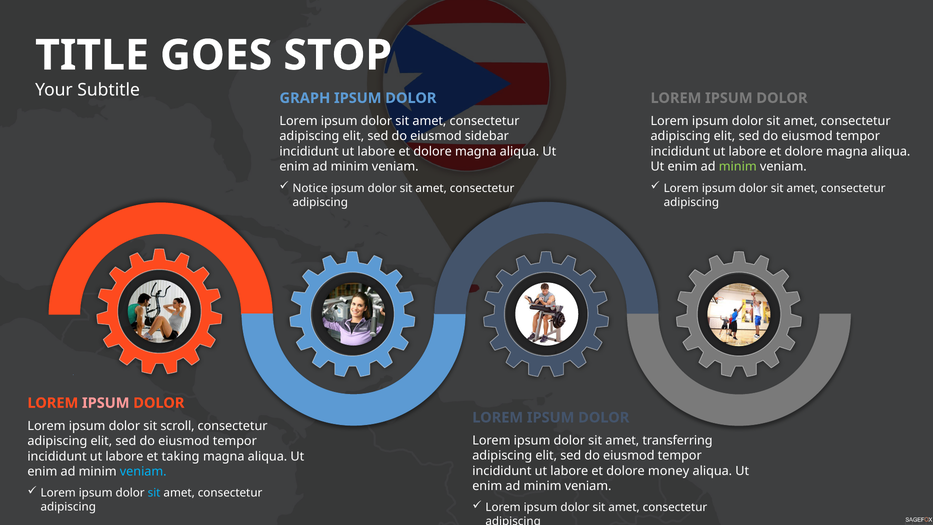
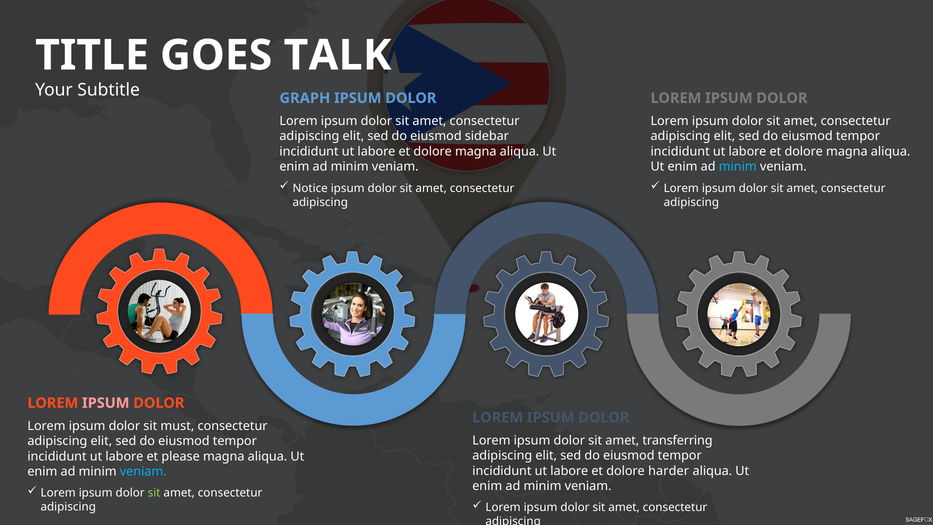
STOP: STOP -> TALK (337, 55)
minim colour: light green -> light blue (738, 167)
scroll: scroll -> must (177, 426)
taking: taking -> please (181, 456)
money: money -> harder (669, 471)
sit colour: light blue -> light green (154, 493)
